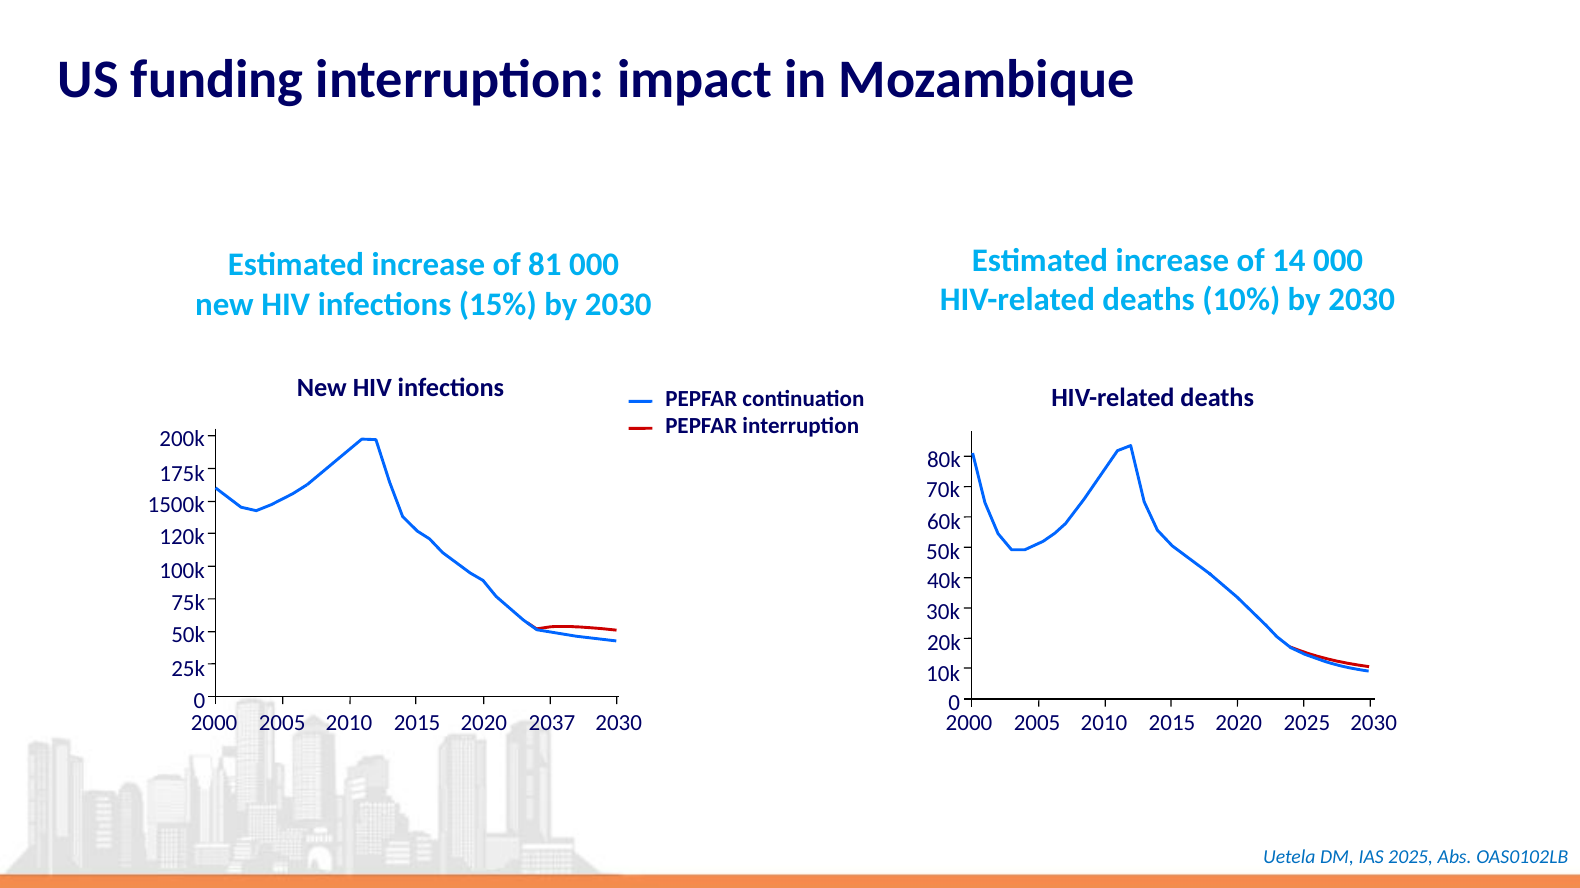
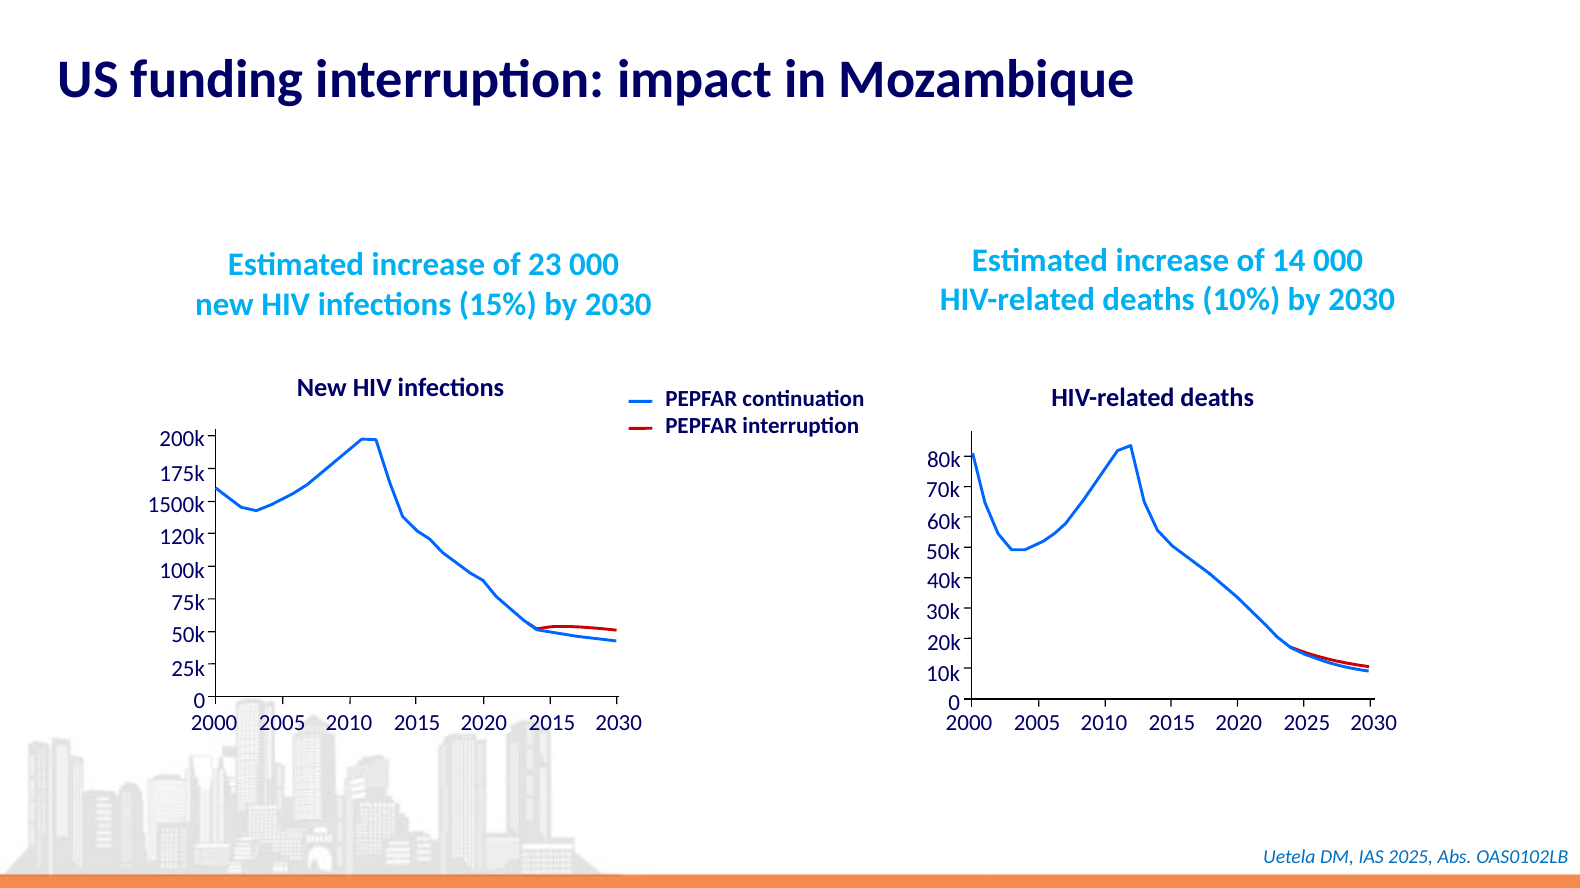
81: 81 -> 23 (545, 265)
2020 2037: 2037 -> 2015 (552, 723)
